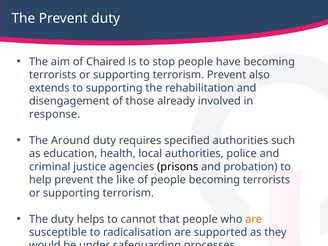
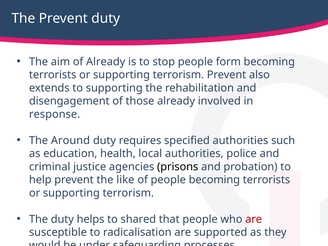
of Chaired: Chaired -> Already (106, 62)
have: have -> form (228, 62)
cannot: cannot -> shared (138, 219)
are colour: orange -> red (254, 219)
